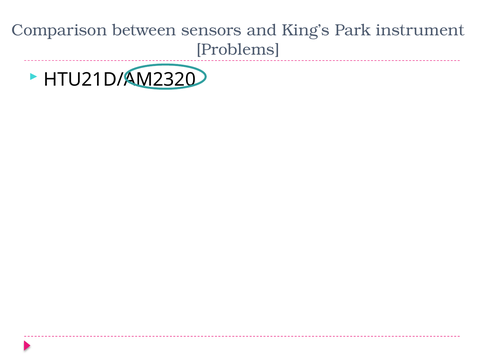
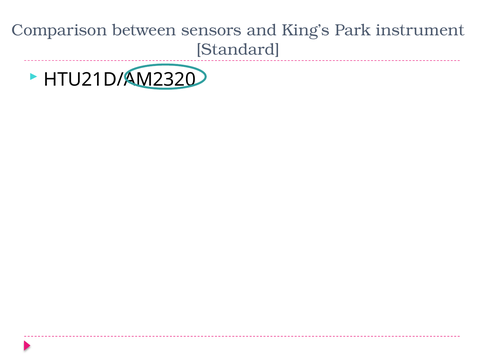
Problems: Problems -> Standard (238, 50)
